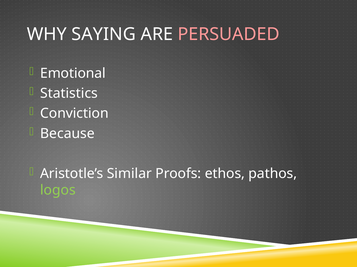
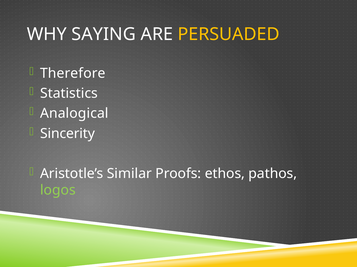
PERSUADED colour: pink -> yellow (229, 34)
Emotional: Emotional -> Therefore (73, 74)
Conviction: Conviction -> Analogical (74, 114)
Because: Because -> Sincerity (68, 134)
